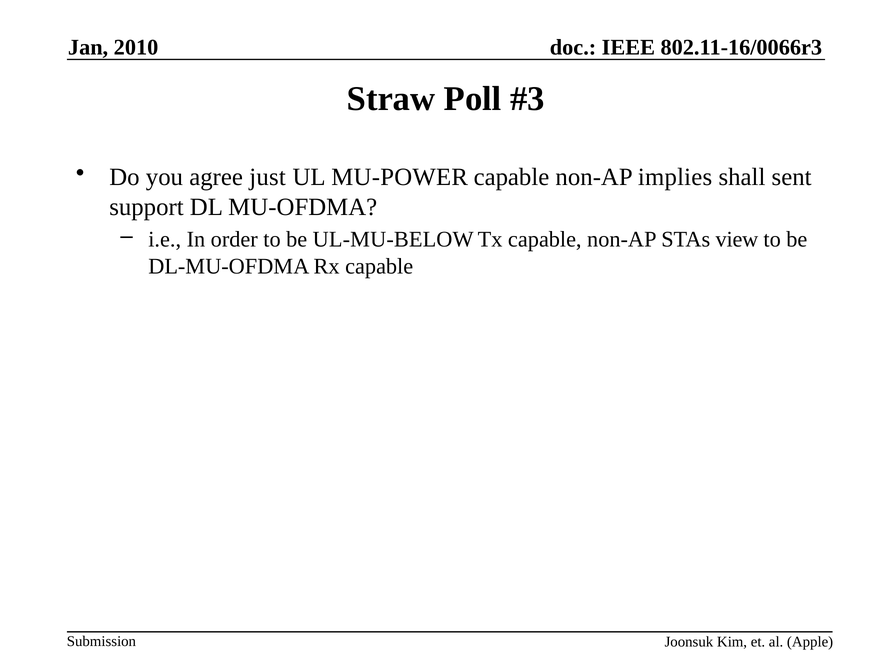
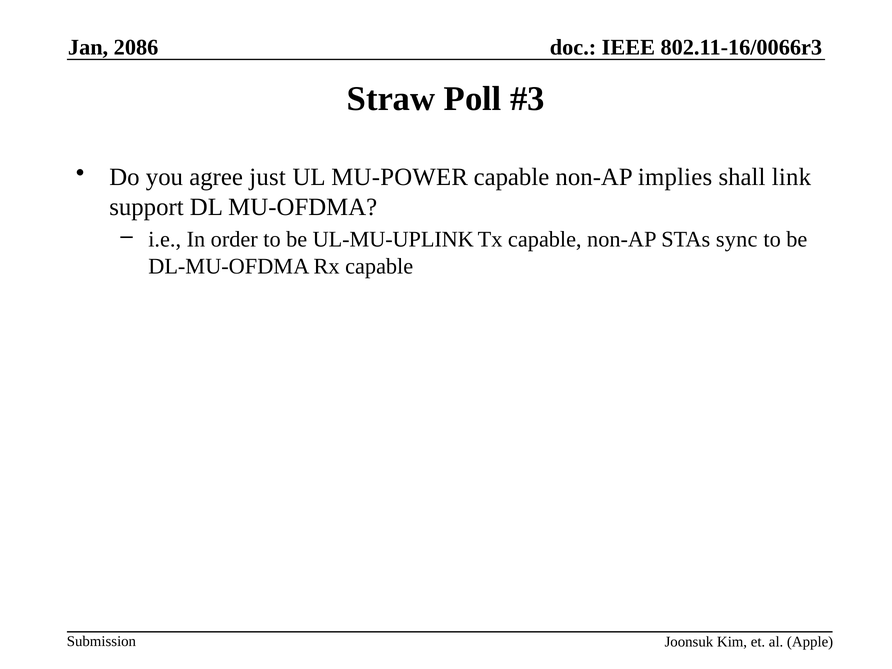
2010: 2010 -> 2086 (136, 48)
sent: sent -> link (791, 177)
UL-MU-BELOW: UL-MU-BELOW -> UL-MU-UPLINK (393, 239)
view: view -> sync (737, 239)
